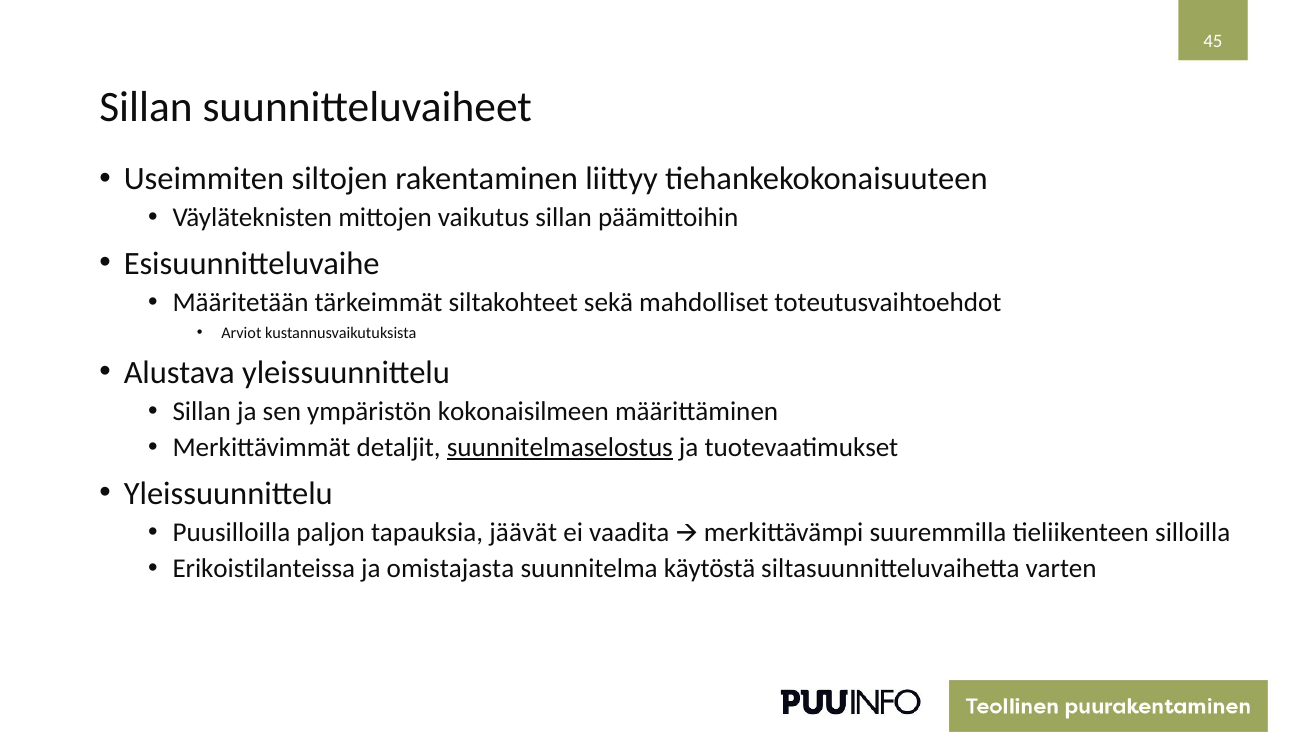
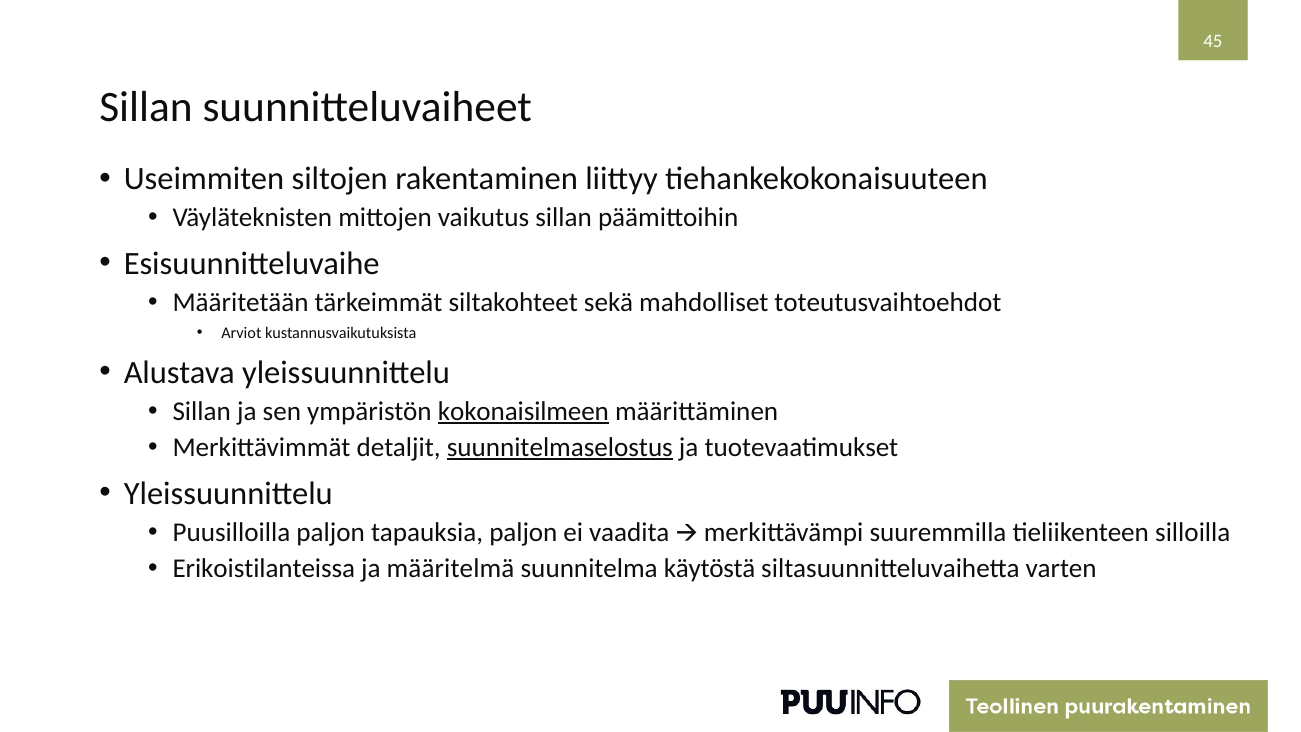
kokonaisilmeen underline: none -> present (523, 411)
tapauksia jäävät: jäävät -> paljon (523, 532)
omistajasta: omistajasta -> määritelmä (451, 568)
